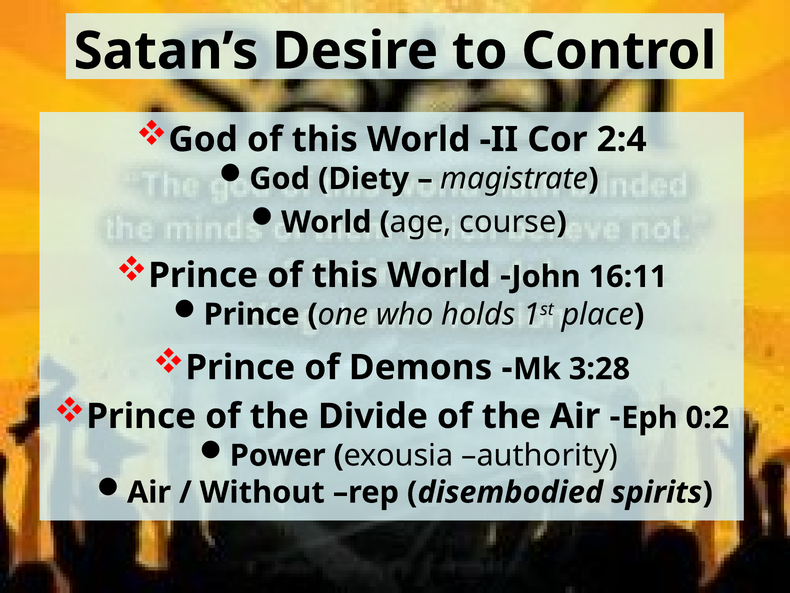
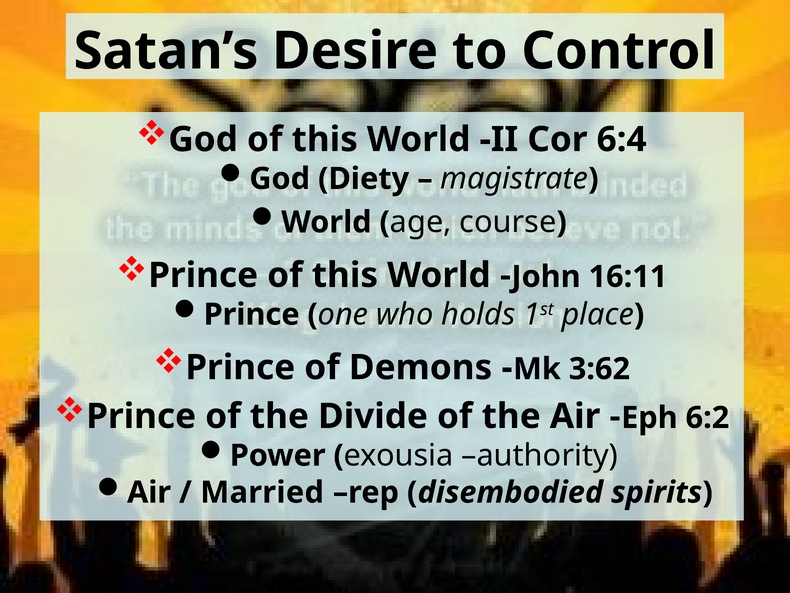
2:4: 2:4 -> 6:4 (622, 139)
3:28: 3:28 -> 3:62 (599, 369)
0:2: 0:2 -> 6:2 (707, 417)
Without: Without -> Married (262, 492)
